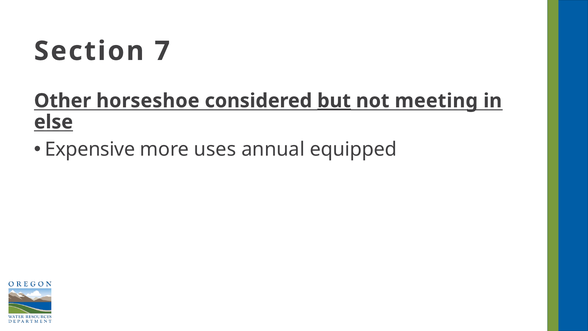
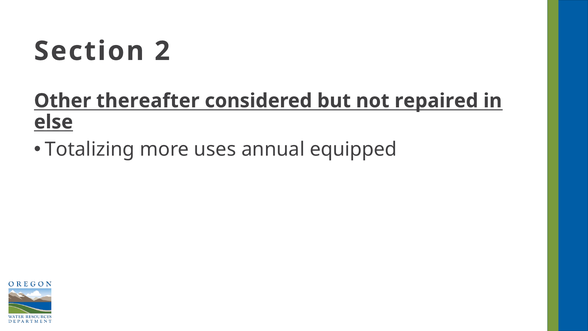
7: 7 -> 2 (162, 51)
horseshoe: horseshoe -> thereafter (148, 101)
but underline: present -> none (334, 101)
meeting: meeting -> repaired (436, 101)
Expensive: Expensive -> Totalizing (90, 149)
